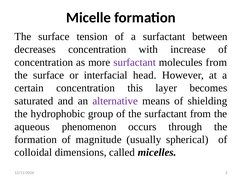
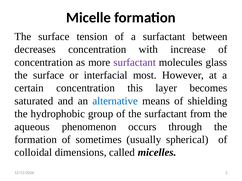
molecules from: from -> glass (216, 62)
head: head -> most (145, 75)
alternative colour: purple -> blue (115, 101)
magnitude: magnitude -> sometimes (99, 140)
